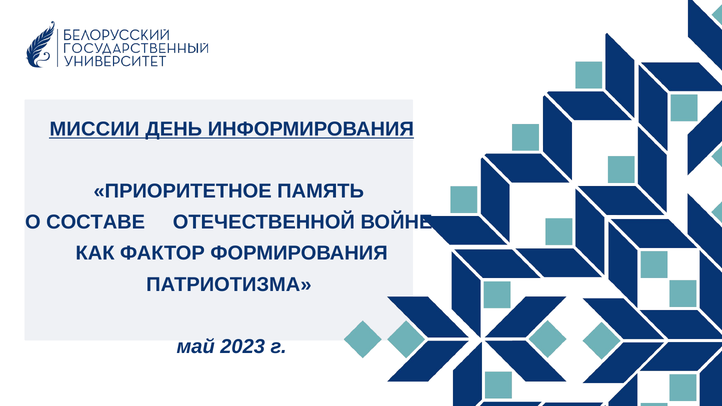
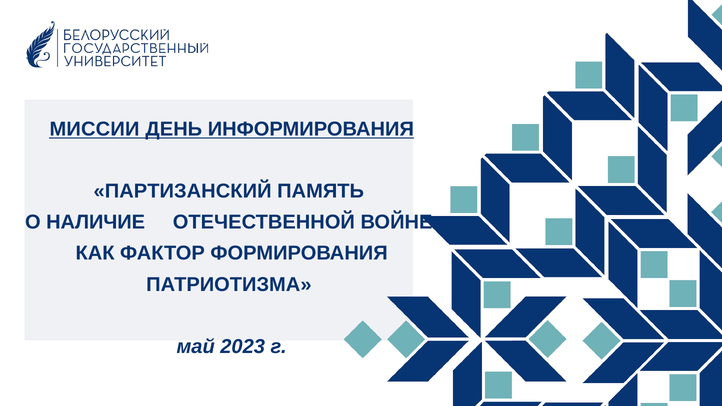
ПРИОРИТЕТНОЕ: ПРИОРИТЕТНОЕ -> ПАРТИЗАНСКИЙ (183, 191)
СОСТАВЕ: СОСТАВЕ -> НАЛИЧИЕ (96, 222)
